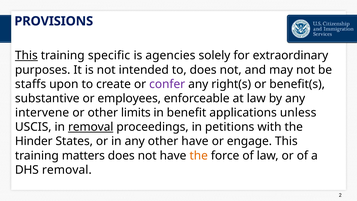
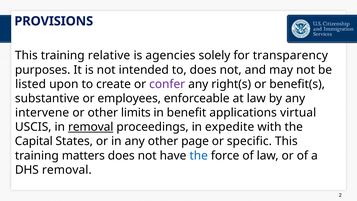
This underline: present -> none (26, 56)
specific: specific -> relative (109, 56)
extraordinary: extraordinary -> transparency (290, 56)
staffs: staffs -> listed (31, 84)
unless: unless -> virtual (298, 113)
petitions: petitions -> expedite (230, 127)
Hinder: Hinder -> Capital (34, 141)
other have: have -> page (195, 141)
engage: engage -> specific (249, 141)
the colour: orange -> blue (199, 155)
